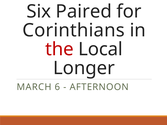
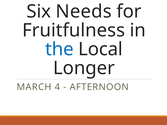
Paired: Paired -> Needs (84, 11)
Corinthians: Corinthians -> Fruitfulness (74, 30)
the colour: red -> blue (59, 49)
6: 6 -> 4 (57, 87)
